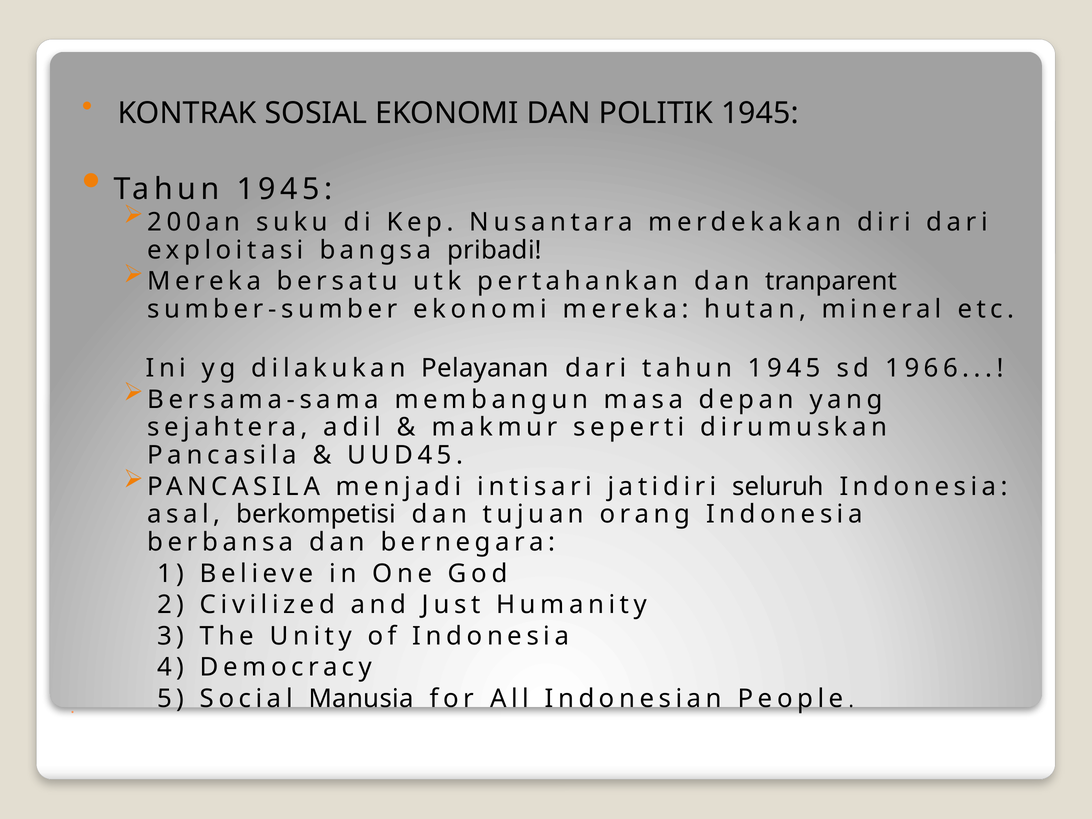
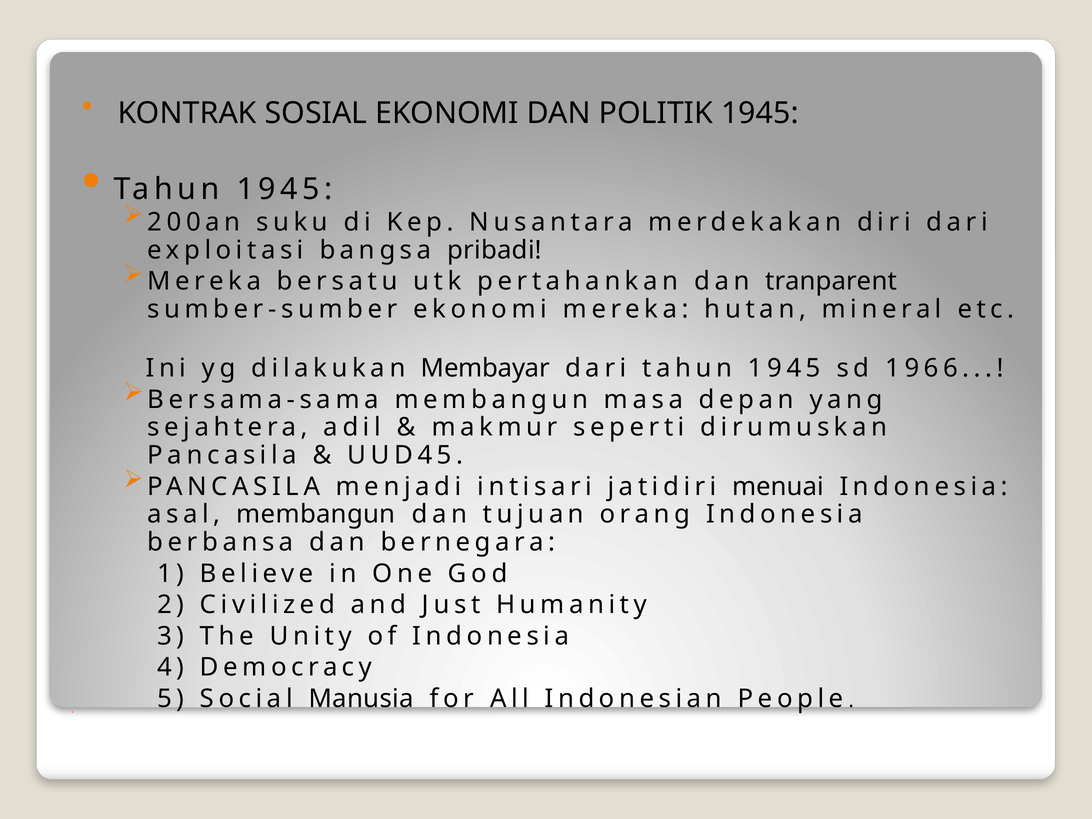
Pelayanan: Pelayanan -> Membayar (485, 368)
seluruh: seluruh -> menuai (778, 487)
asal berkompetisi: berkompetisi -> membangun (316, 514)
